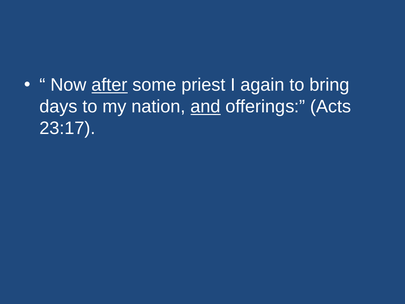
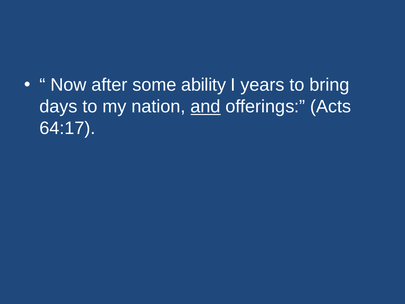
after underline: present -> none (110, 85)
priest: priest -> ability (204, 85)
again: again -> years (263, 85)
23:17: 23:17 -> 64:17 (68, 128)
